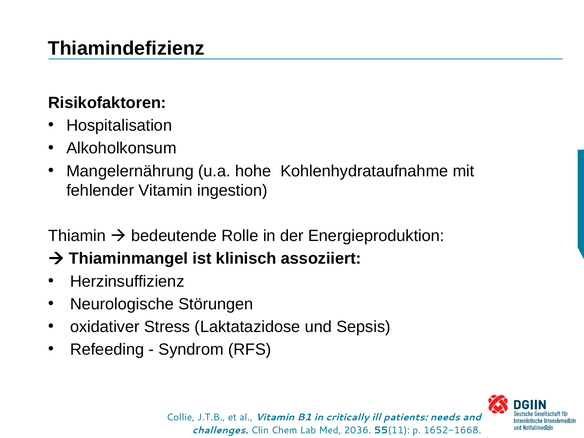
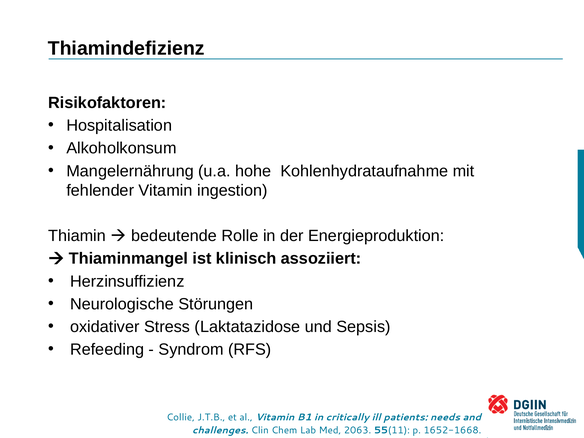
2036: 2036 -> 2063 (358, 430)
